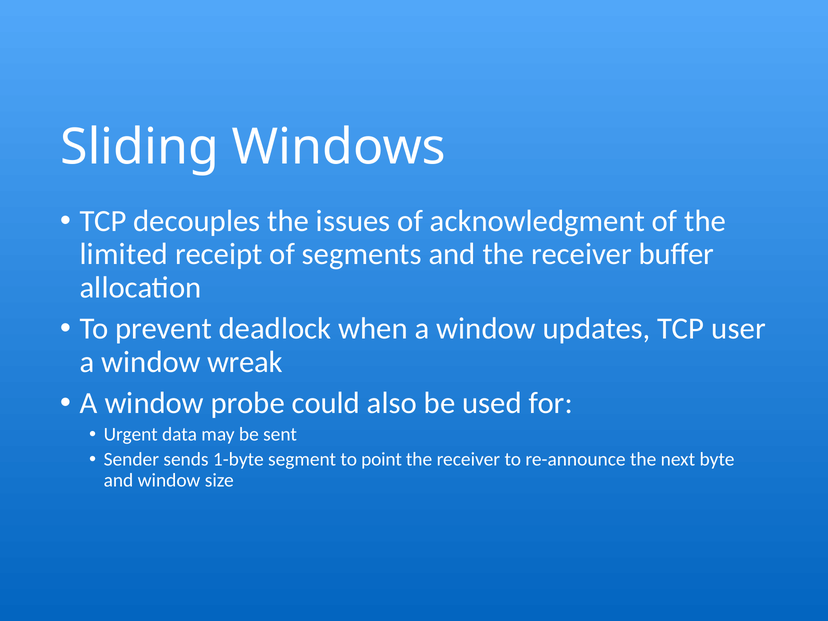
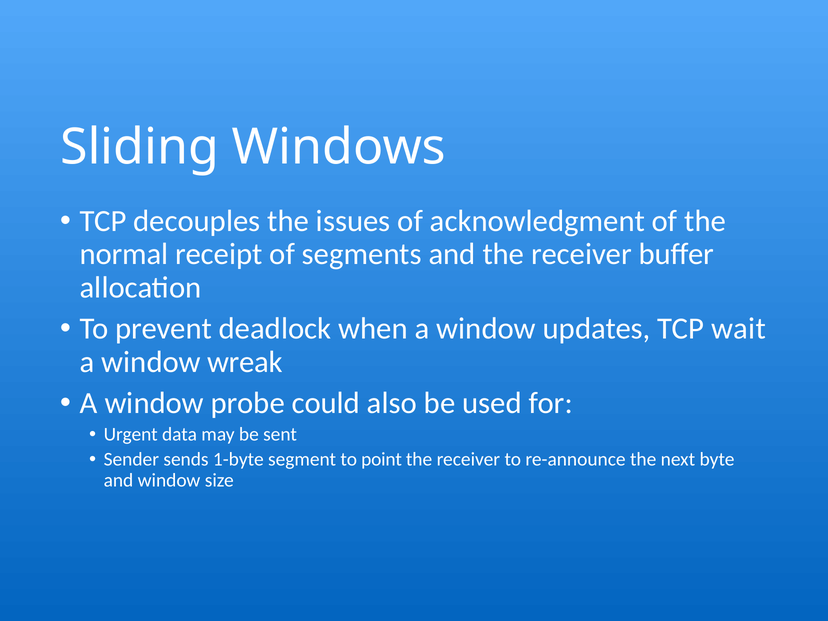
limited: limited -> normal (124, 254)
user: user -> wait (739, 329)
